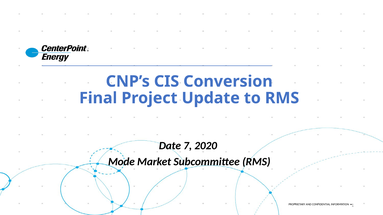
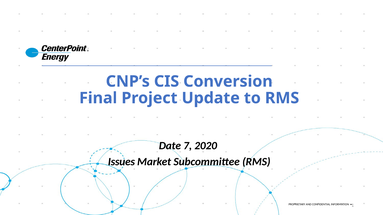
Mode: Mode -> Issues (121, 162)
